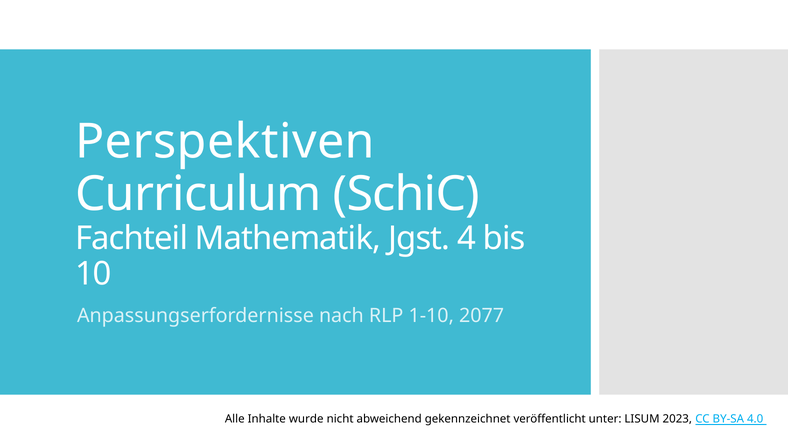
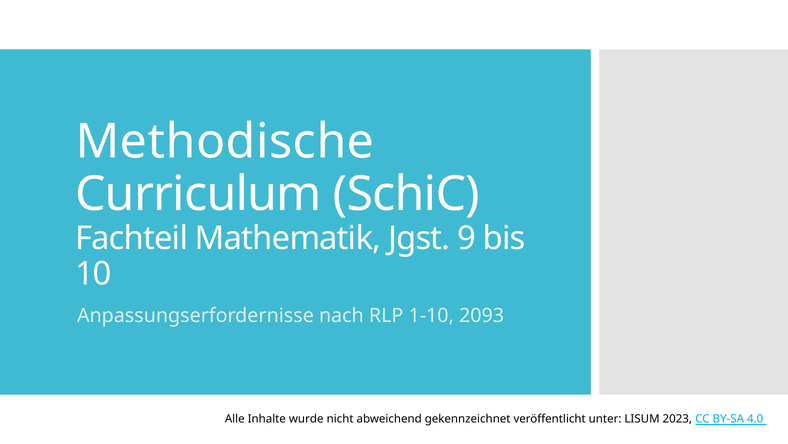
Perspektiven: Perspektiven -> Methodische (225, 142)
4: 4 -> 9 (466, 238)
2077: 2077 -> 2093 (482, 315)
